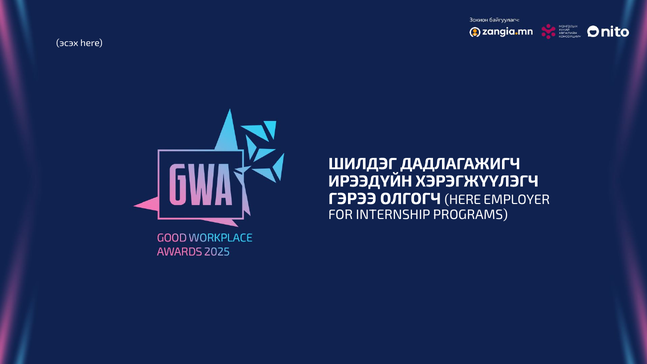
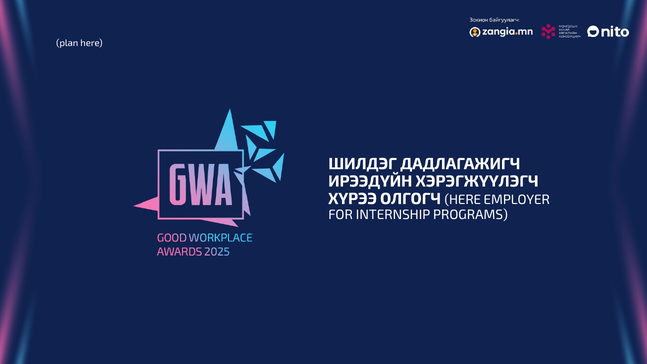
эсэх: эсэх -> plan (67, 43)
ГЭРЭЭ: ГЭРЭЭ -> ХҮРЭЭ (353, 199)
